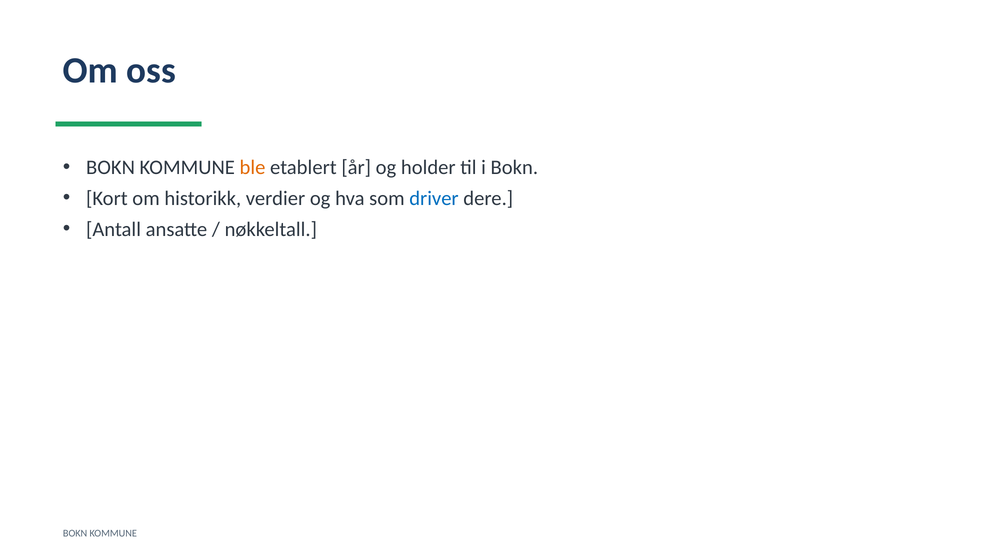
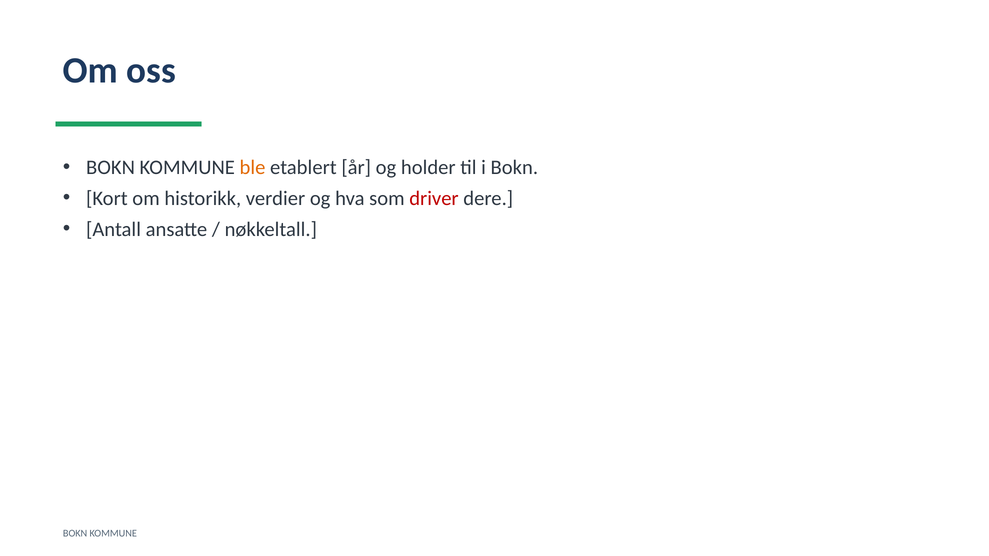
driver colour: blue -> red (434, 198)
